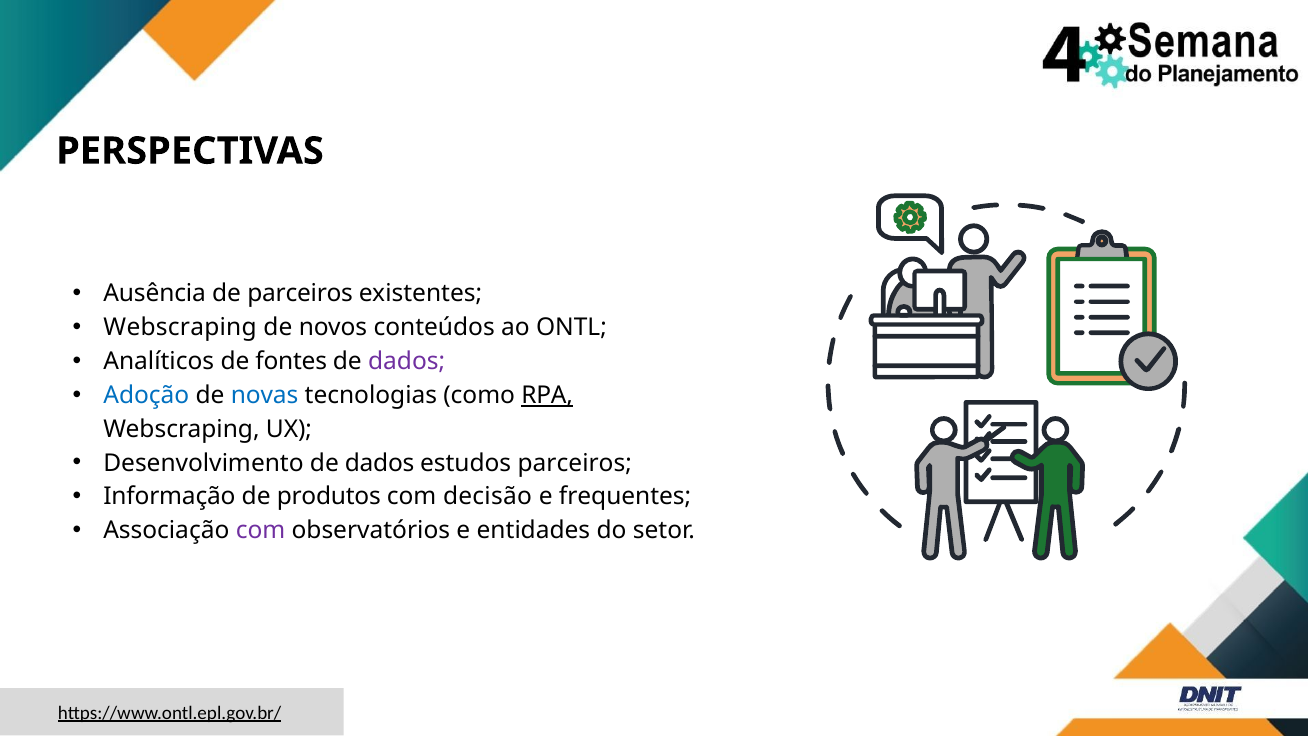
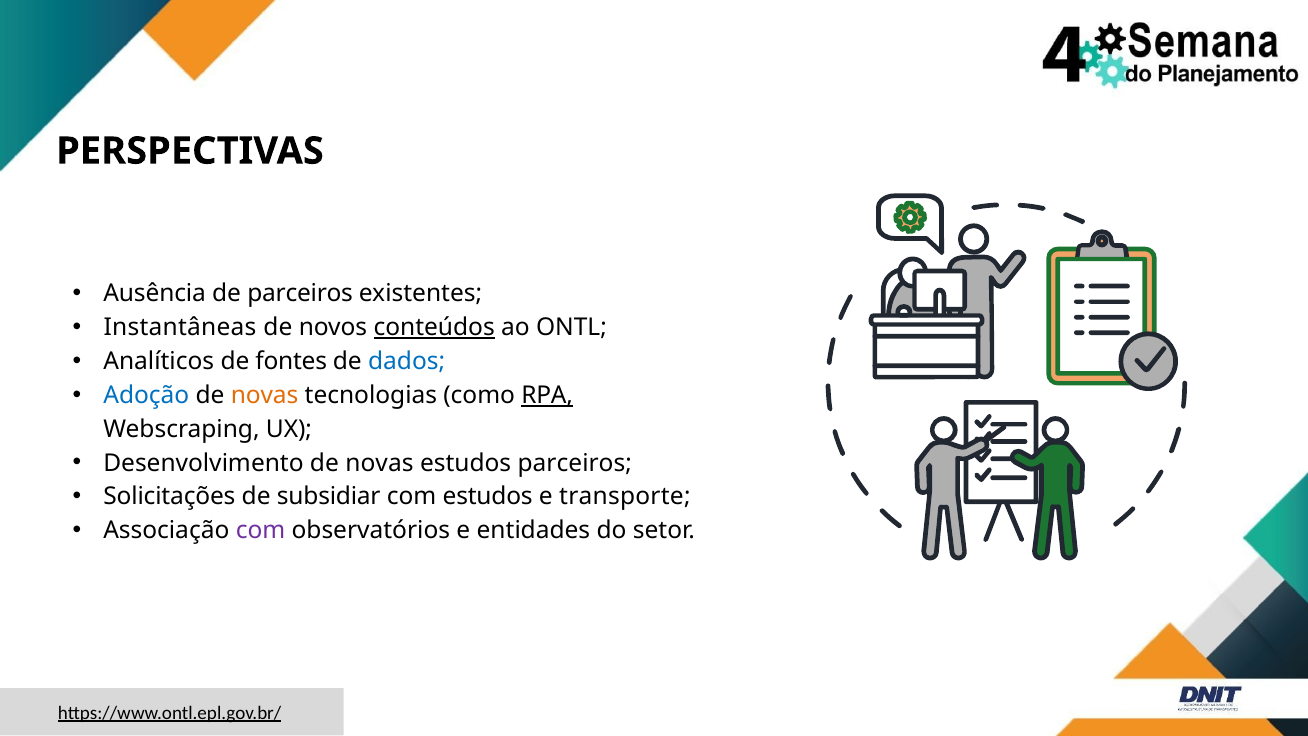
Webscraping: Webscraping -> Instantâneas (180, 328)
conteúdos underline: none -> present (434, 328)
dados colour: purple -> blue (407, 361)
novas colour: blue -> orange (265, 395)
Desenvolvimento de dados: dados -> novas (379, 463)
Informação: Informação -> Solicitações (169, 497)
produtos: produtos -> subsidiar (329, 497)
com decisão: decisão -> estudos (488, 497)
frequentes: frequentes -> transporte (625, 497)
